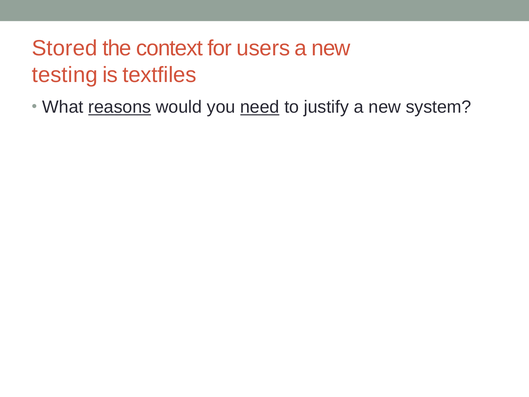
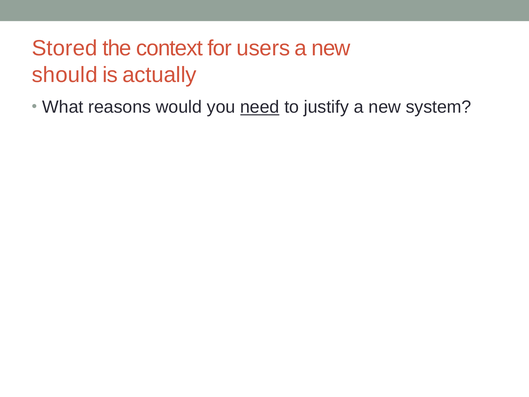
testing: testing -> should (65, 75)
textfiles: textfiles -> actually (159, 75)
reasons underline: present -> none (120, 107)
